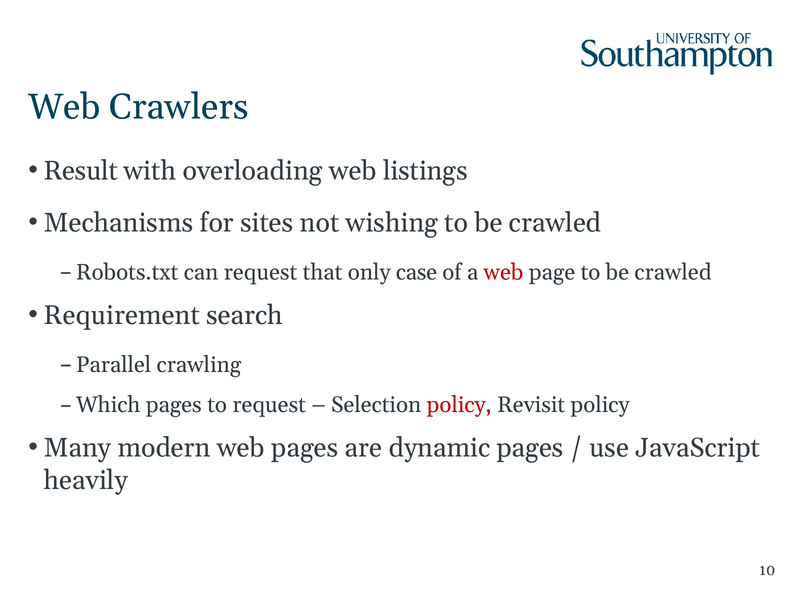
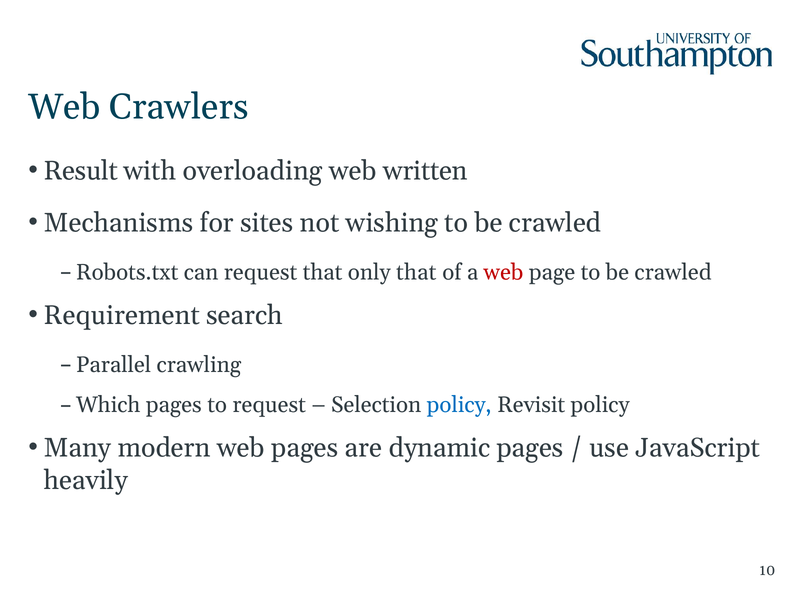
listings: listings -> written (425, 171)
only case: case -> that (416, 272)
policy colour: red -> blue (459, 405)
